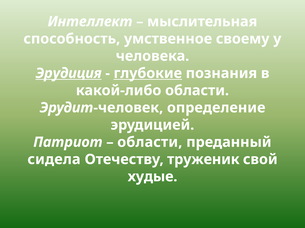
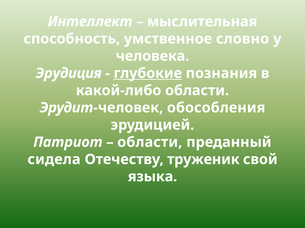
своему: своему -> словно (243, 39)
Эрудиция underline: present -> none (69, 73)
определение: определение -> обособления (216, 108)
худые: худые -> языка (153, 177)
